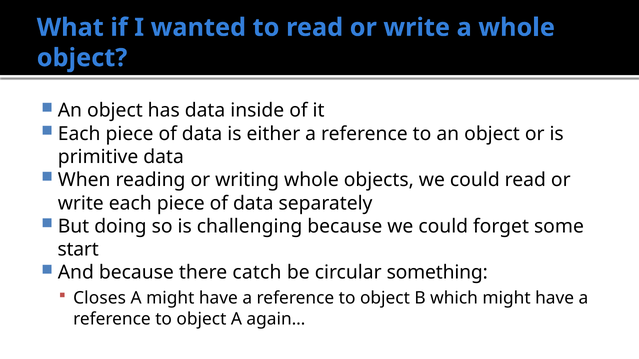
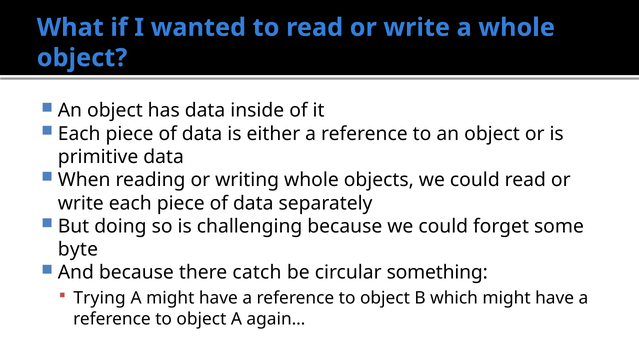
start: start -> byte (78, 250)
Closes: Closes -> Trying (100, 299)
